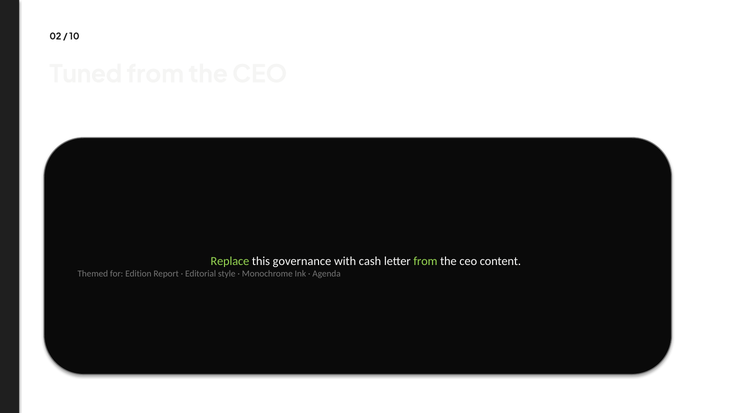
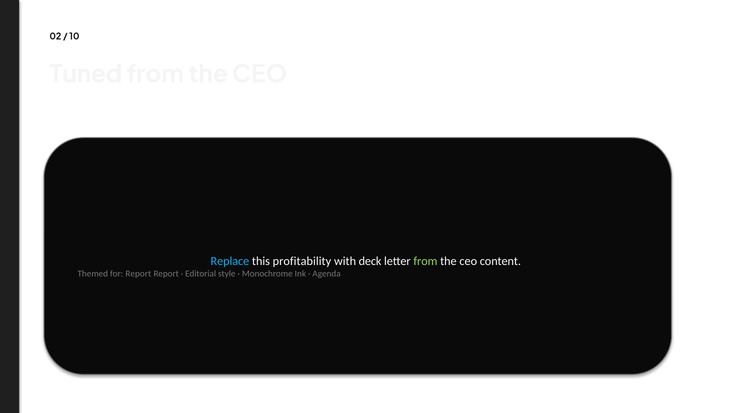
Replace colour: light green -> light blue (230, 261)
governance: governance -> profitability (302, 261)
cash: cash -> deck (370, 261)
for Edition: Edition -> Report (138, 274)
